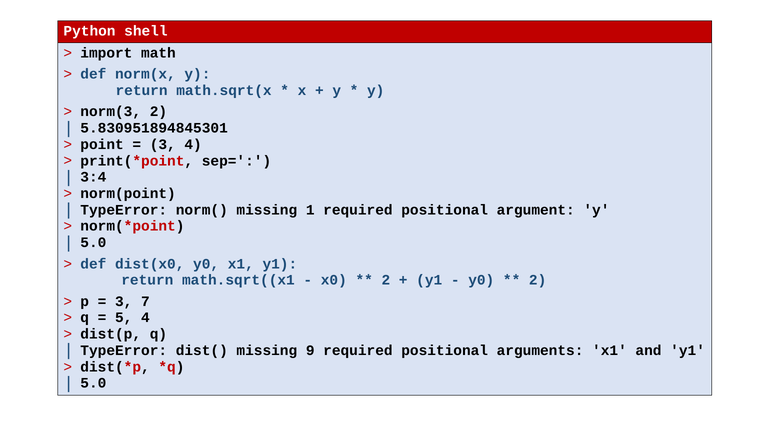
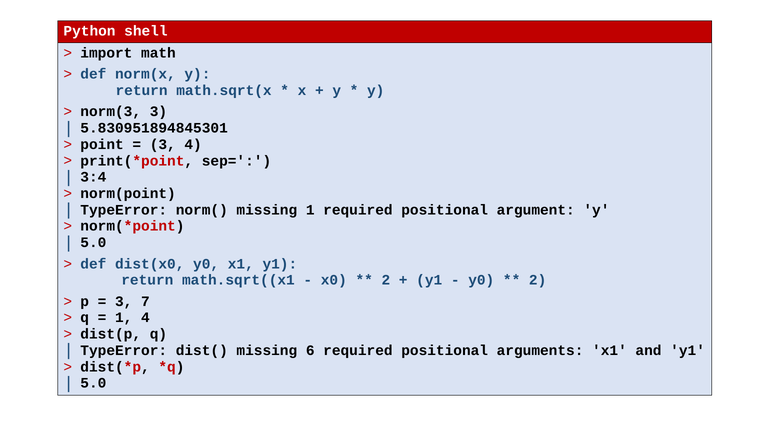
norm(3 2: 2 -> 3 (158, 112)
5: 5 -> 1 (124, 318)
9: 9 -> 6 (310, 351)
